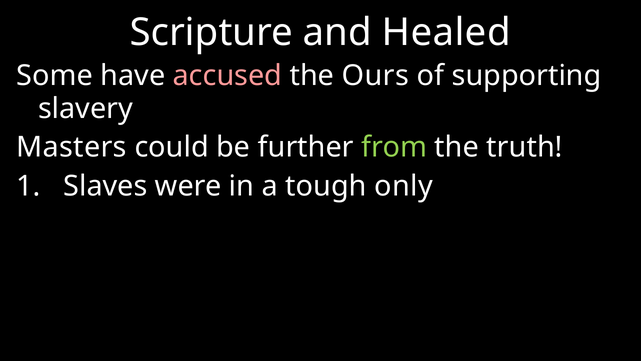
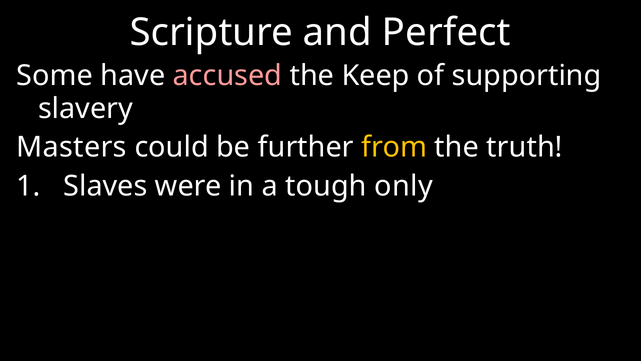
Healed: Healed -> Perfect (446, 33)
Ours: Ours -> Keep (376, 76)
from colour: light green -> yellow (394, 147)
